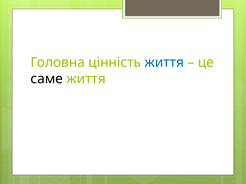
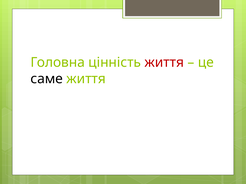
життя colour: blue -> red (164, 63)
